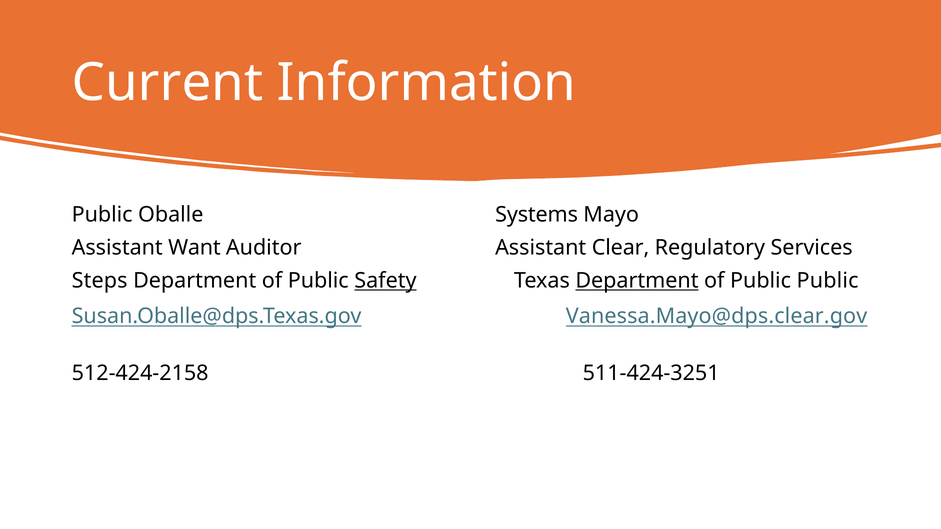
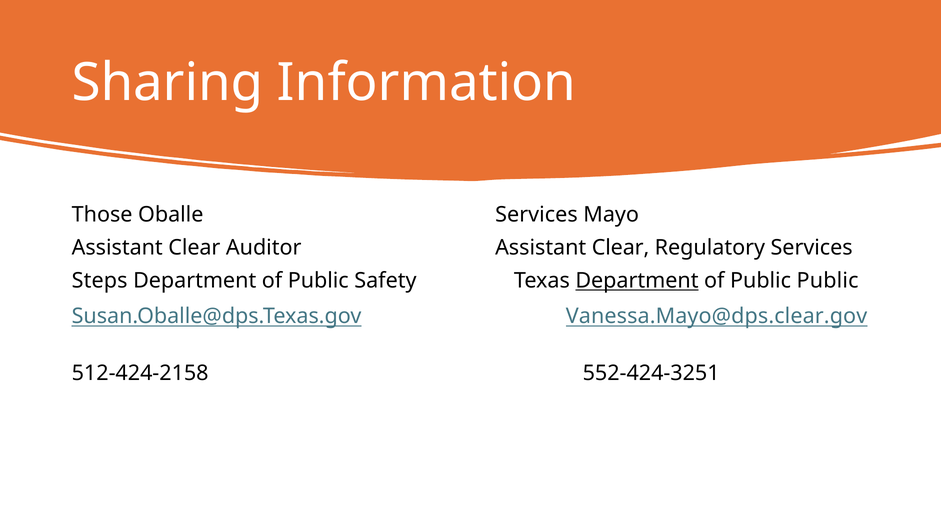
Current: Current -> Sharing (168, 83)
Public: Public -> Those (102, 215)
Oballe Systems: Systems -> Services (536, 215)
Want: Want -> Clear (194, 248)
Safety underline: present -> none (385, 281)
511-424-3251: 511-424-3251 -> 552-424-3251 (651, 373)
